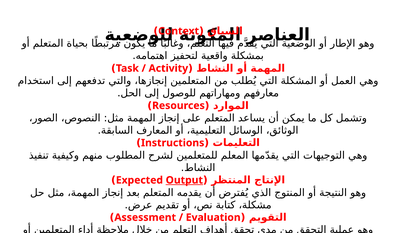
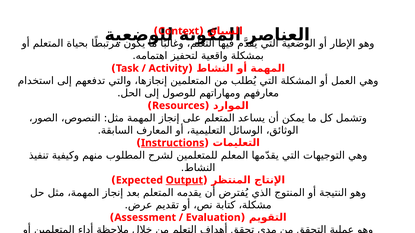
Instructions underline: none -> present (173, 143)
